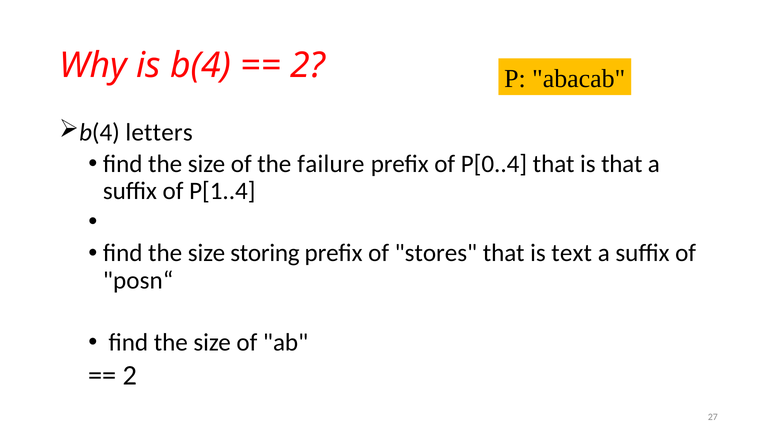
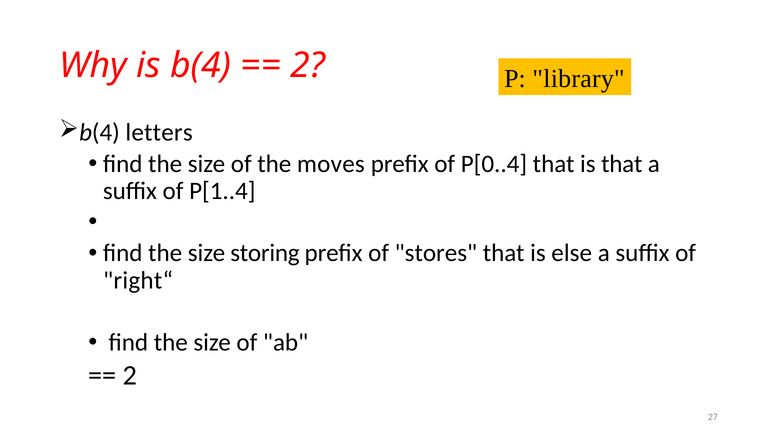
abacab: abacab -> library (579, 79)
failure: failure -> moves (331, 164)
text: text -> else (572, 253)
posn“: posn“ -> right“ (138, 280)
